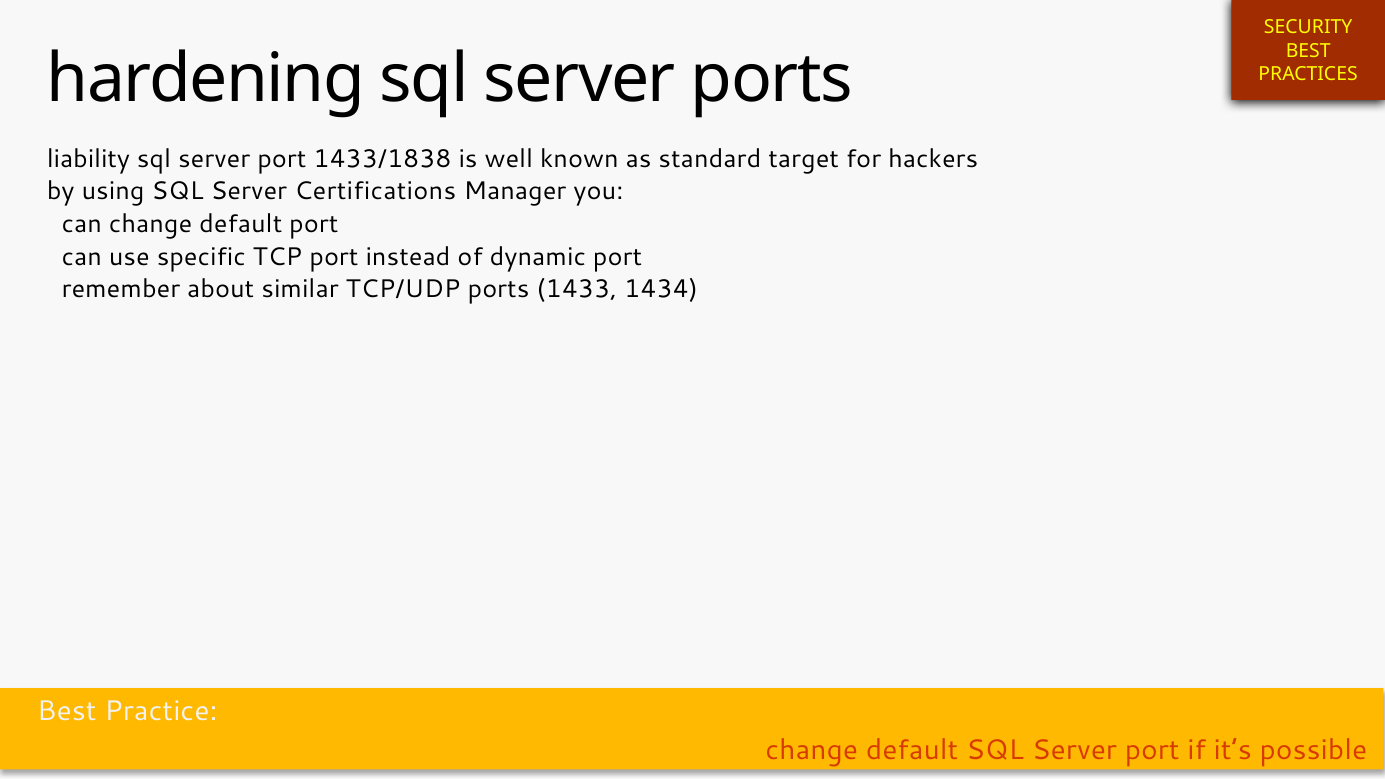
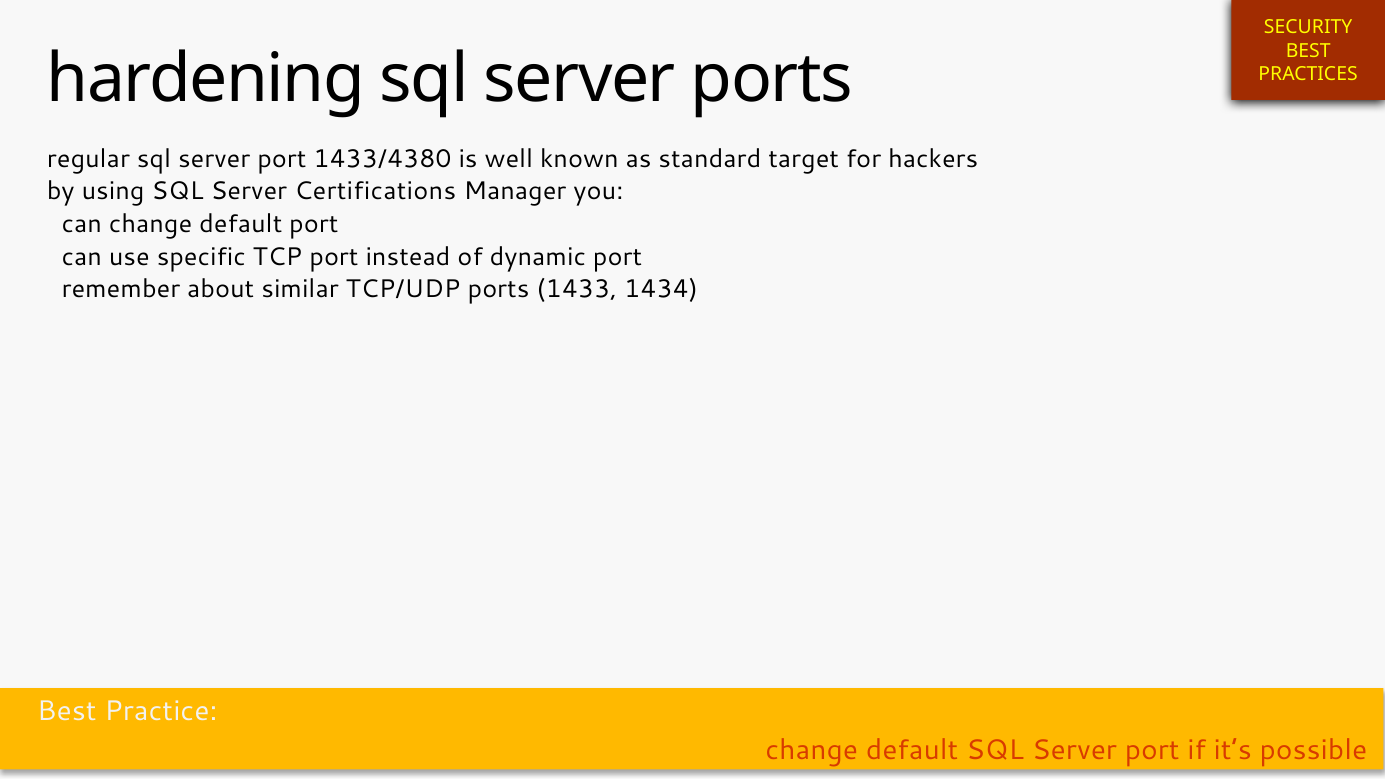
liability: liability -> regular (88, 159)
1433/1838: 1433/1838 -> 1433/4380 (382, 159)
